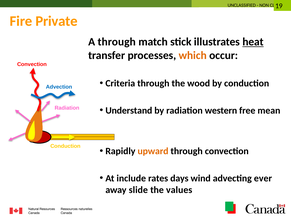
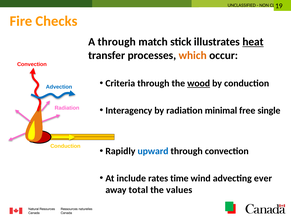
Private: Private -> Checks (56, 21)
wood underline: none -> present (199, 83)
Understand: Understand -> Interagency (129, 111)
western: western -> minimal (221, 111)
mean: mean -> single (269, 111)
upward colour: orange -> blue (153, 151)
days: days -> time (179, 179)
slide: slide -> total (138, 190)
